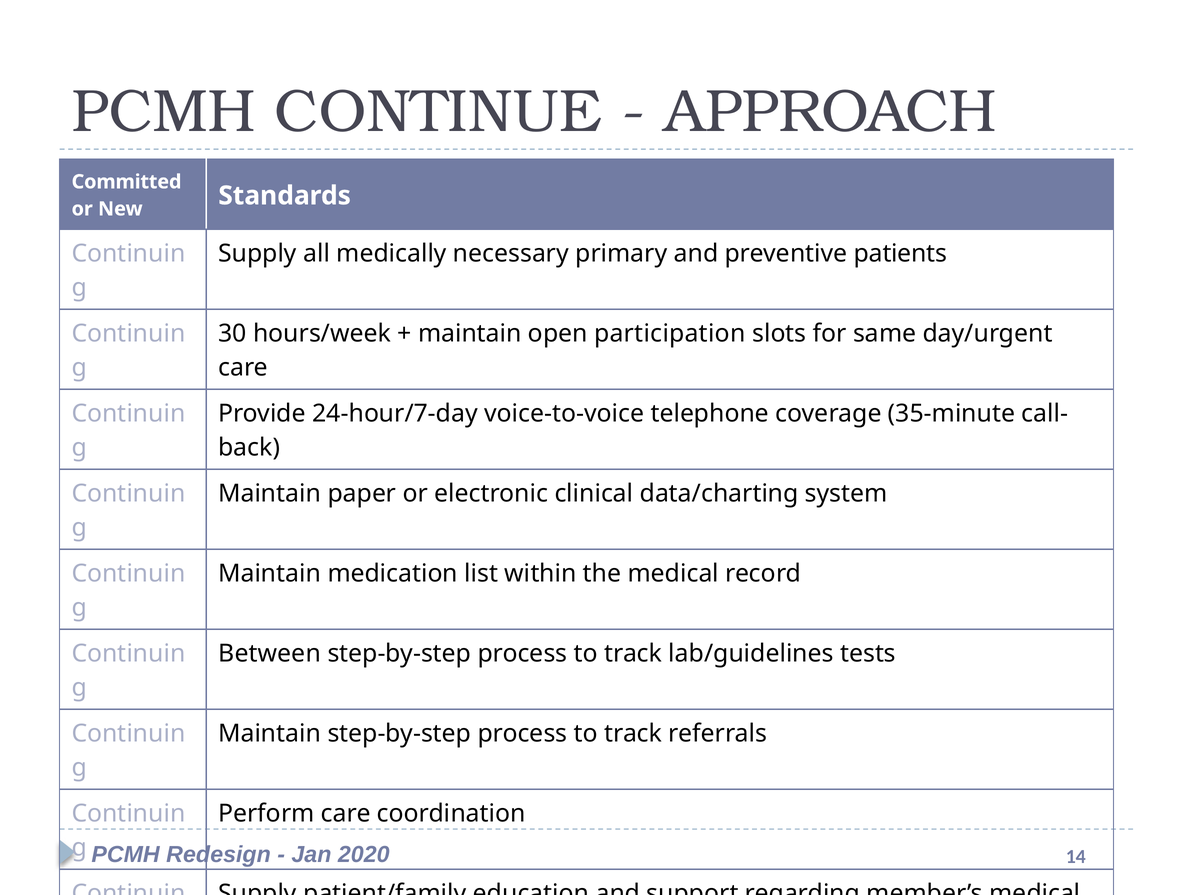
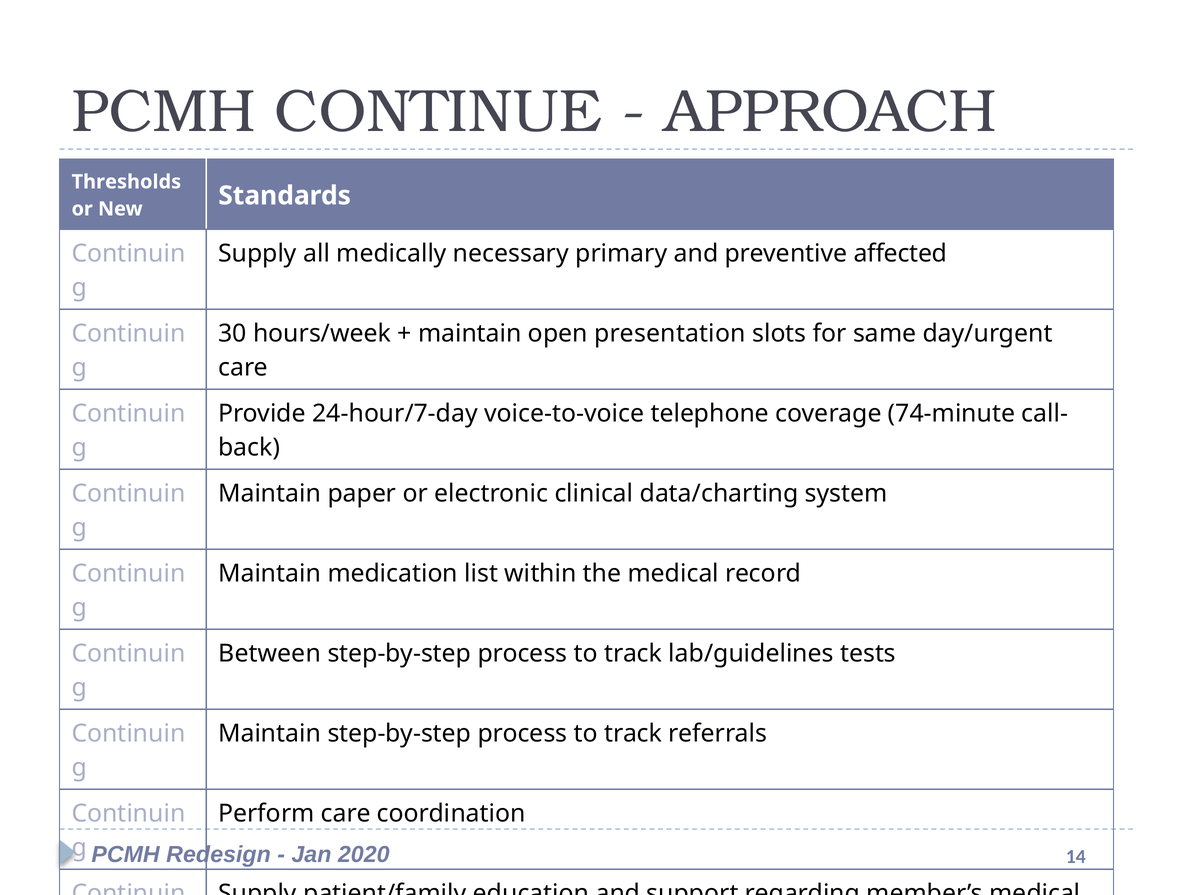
Committed: Committed -> Thresholds (126, 182)
patients: patients -> affected (900, 254)
participation: participation -> presentation (670, 334)
35-minute: 35-minute -> 74-minute (952, 414)
